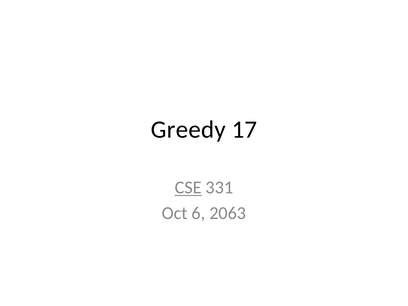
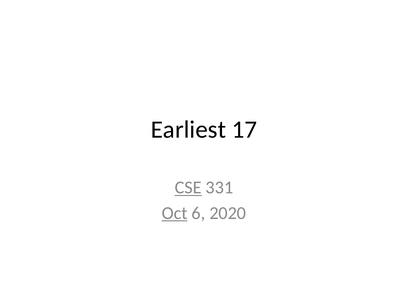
Greedy: Greedy -> Earliest (188, 130)
Oct underline: none -> present (175, 213)
2063: 2063 -> 2020 (228, 213)
